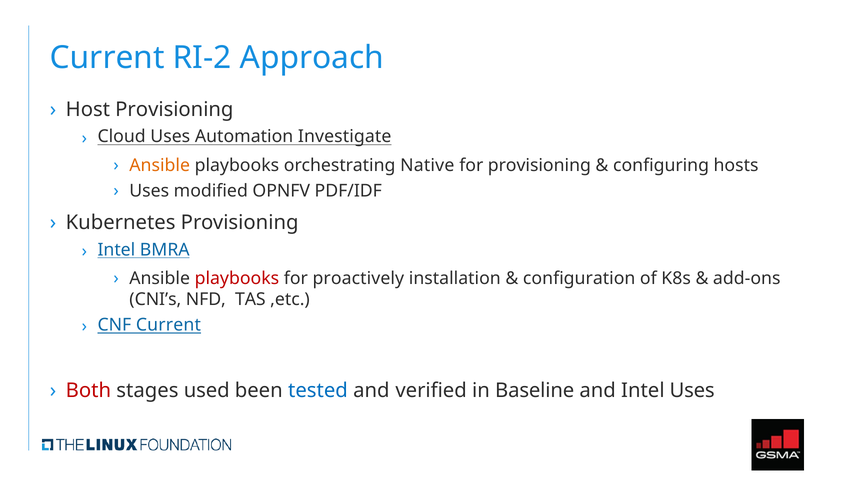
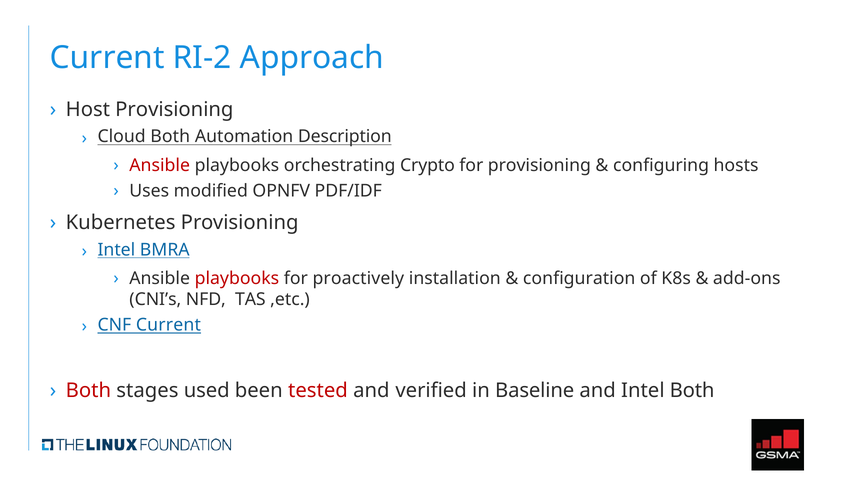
Cloud Uses: Uses -> Both (170, 137)
Investigate: Investigate -> Description (345, 137)
Ansible colour: orange -> red (160, 165)
Native: Native -> Crypto (427, 165)
tested colour: blue -> red (318, 391)
Intel Uses: Uses -> Both (692, 391)
